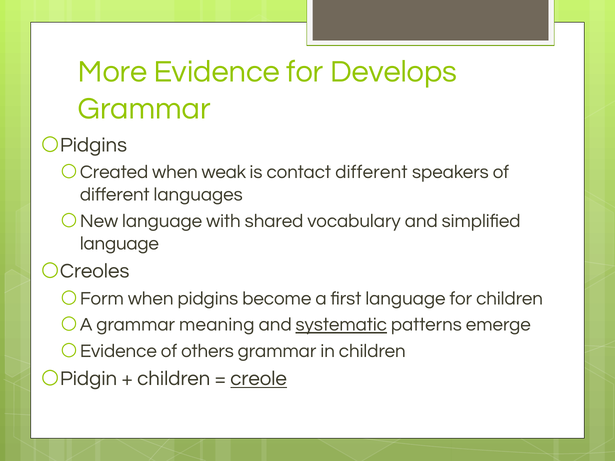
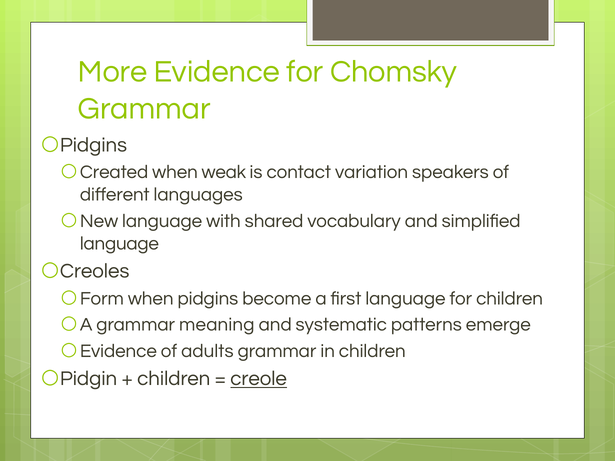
Develops: Develops -> Chomsky (394, 72)
contact different: different -> variation (372, 172)
systematic underline: present -> none (341, 325)
others: others -> adults (207, 351)
